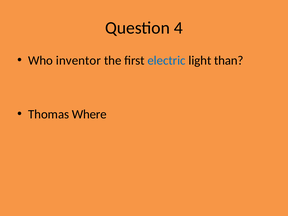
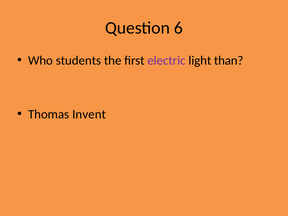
4: 4 -> 6 (178, 28)
inventor: inventor -> students (78, 60)
electric colour: blue -> purple (167, 60)
Where: Where -> Invent (89, 114)
